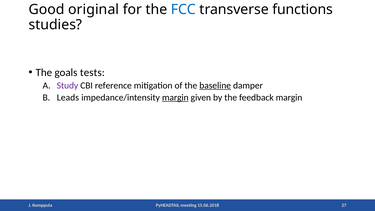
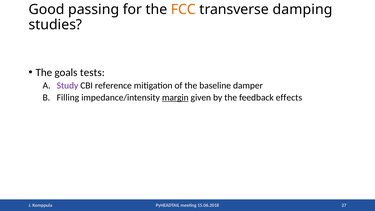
original: original -> passing (94, 9)
FCC colour: blue -> orange (183, 9)
functions: functions -> damping (303, 9)
baseline underline: present -> none (215, 85)
Leads: Leads -> Filling (68, 97)
feedback margin: margin -> effects (289, 97)
